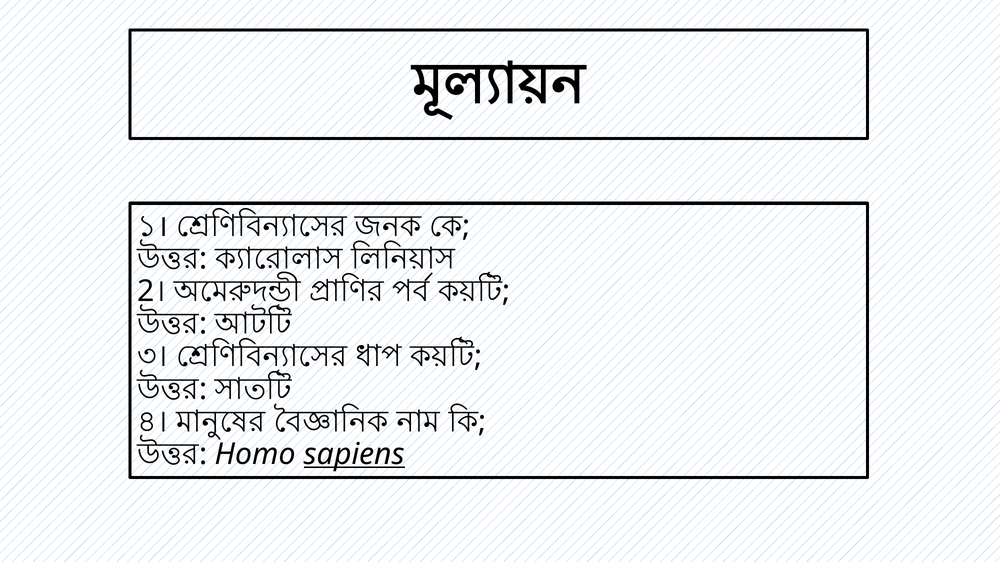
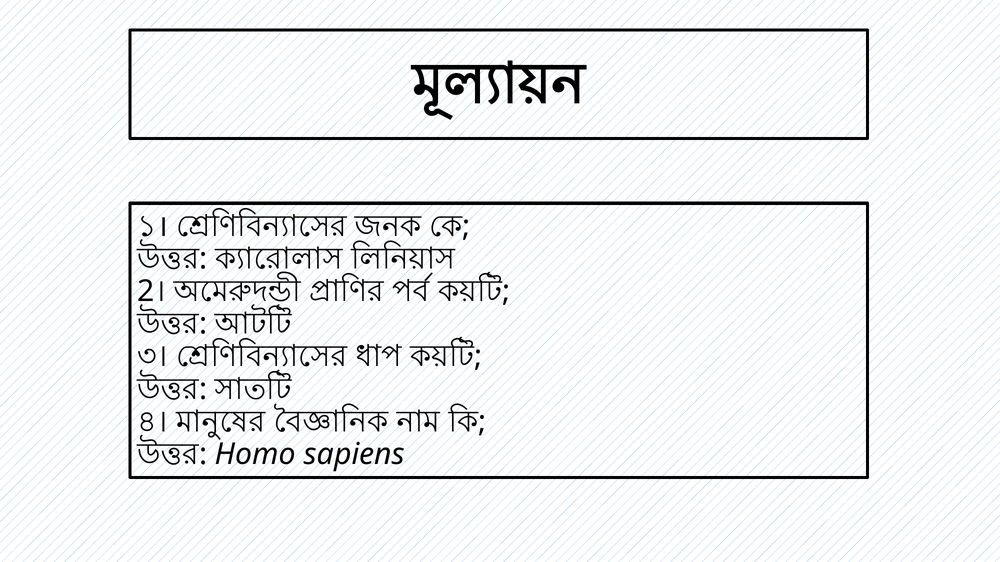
sapiens underline: present -> none (354, 455)
